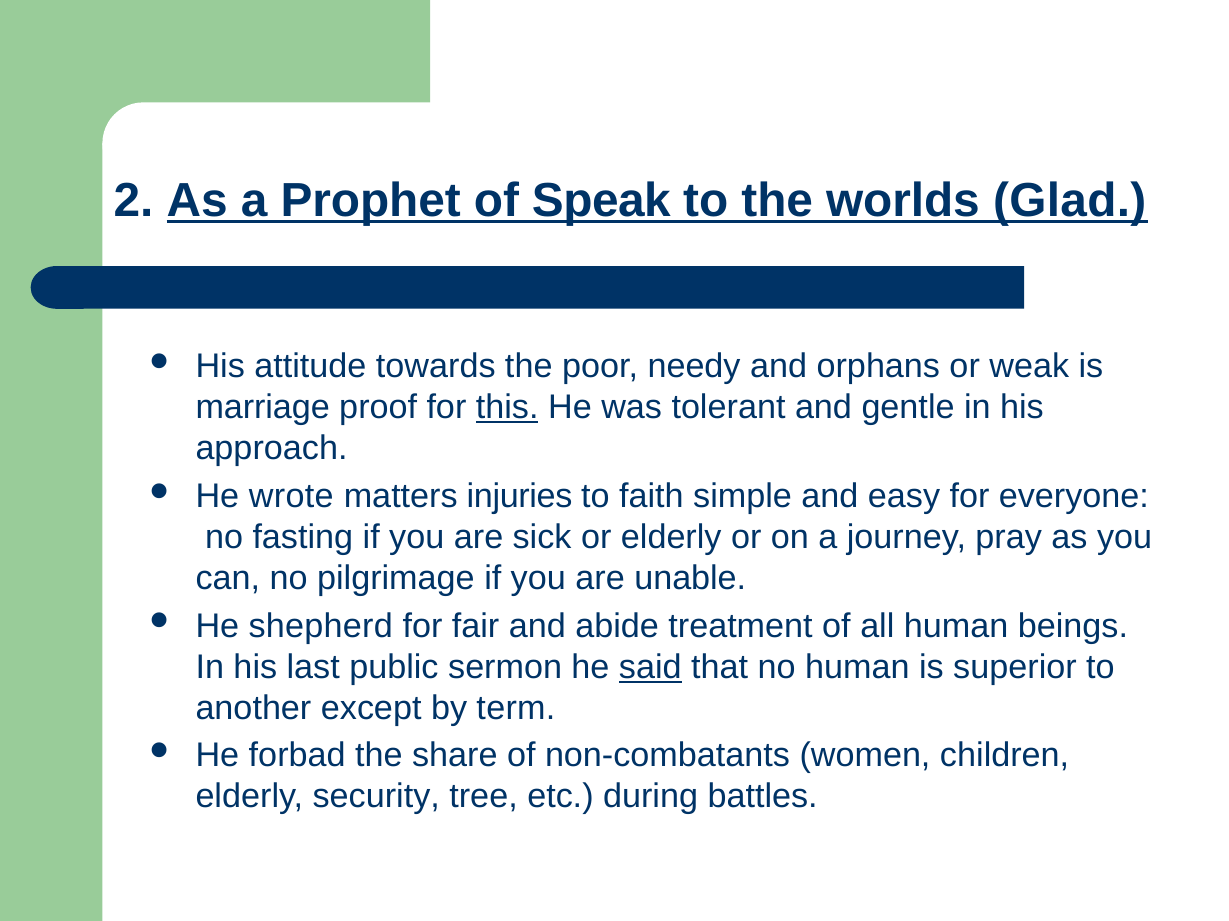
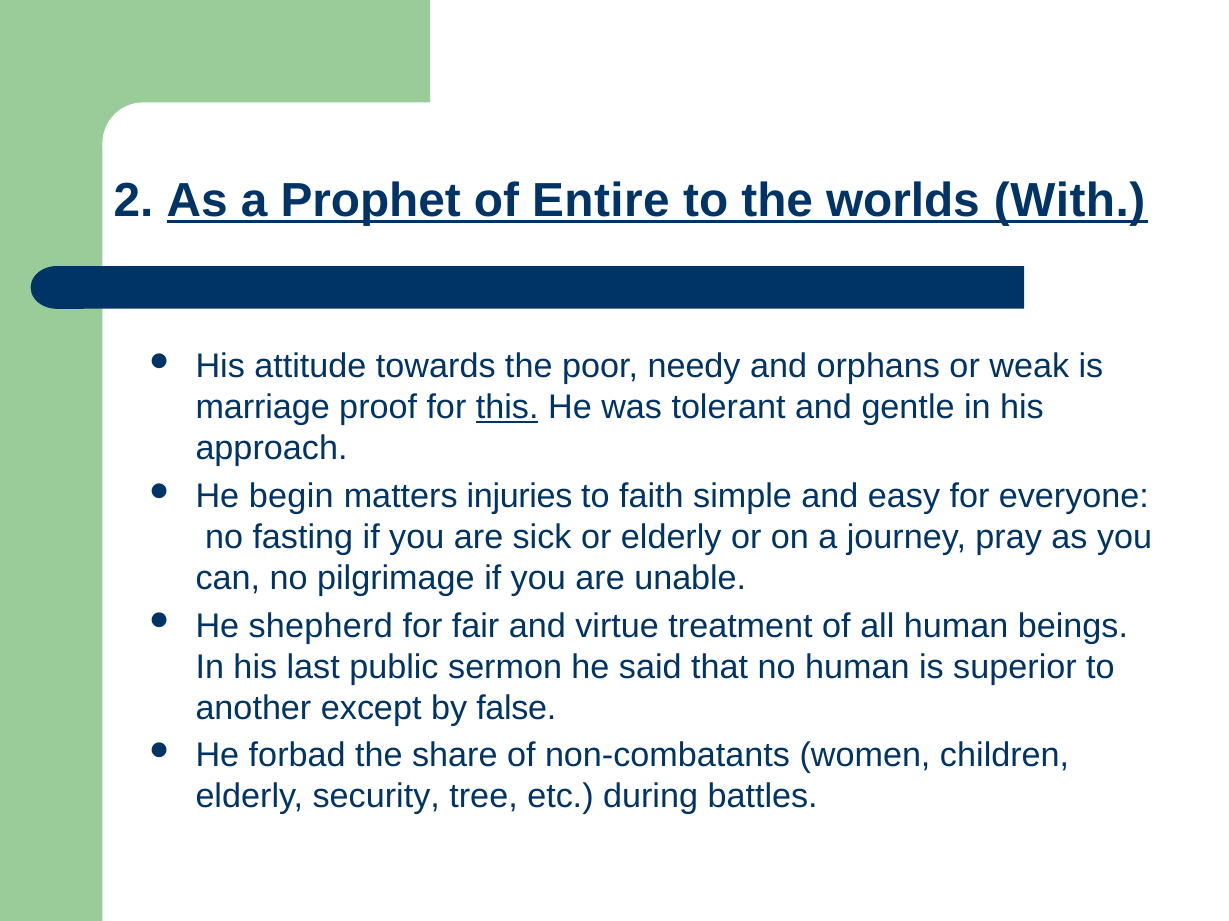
Speak: Speak -> Entire (601, 201)
Glad: Glad -> With (1070, 201)
wrote: wrote -> begin (291, 497)
abide: abide -> virtue (617, 627)
said underline: present -> none (650, 668)
term: term -> false (516, 709)
